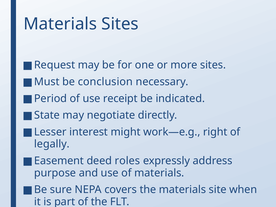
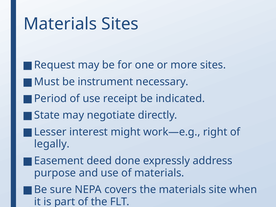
conclusion: conclusion -> instrument (105, 82)
roles: roles -> done (127, 161)
